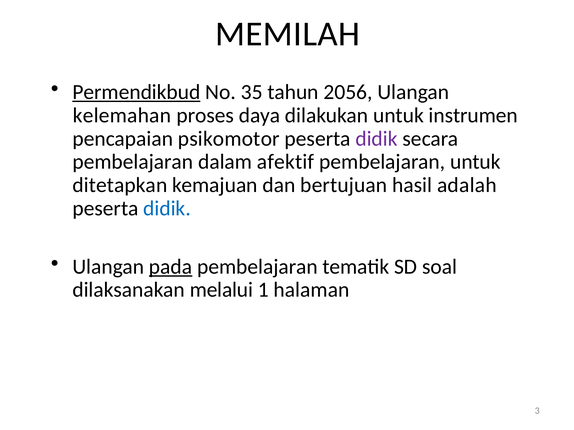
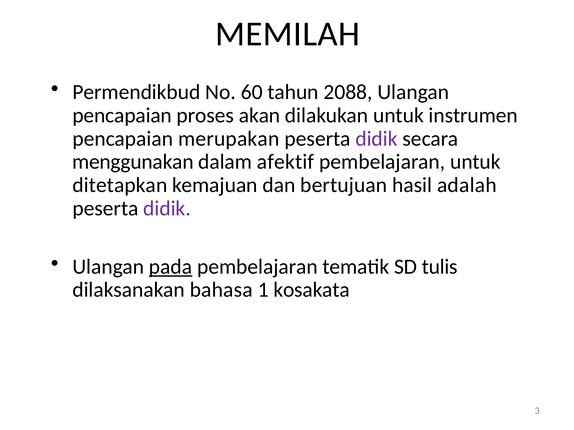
Permendikbud underline: present -> none (136, 92)
35: 35 -> 60 (252, 92)
2056: 2056 -> 2088 (348, 92)
kelemahan: kelemahan -> pencapaian (122, 116)
daya: daya -> akan (260, 116)
psikomotor: psikomotor -> merupakan (229, 139)
pembelajaran: pembelajaran -> menggunakan (133, 162)
didik colour: blue -> purple (167, 209)
soal: soal -> tulis (440, 267)
melalui: melalui -> bahasa (221, 290)
halaman: halaman -> kosakata (312, 290)
